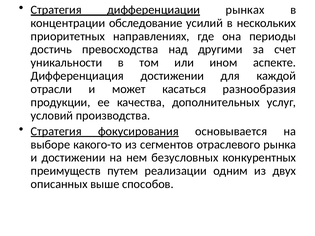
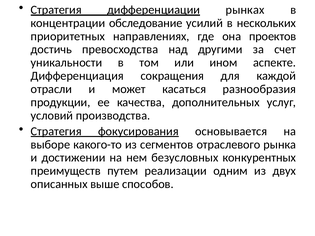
периоды: периоды -> проектов (273, 36)
Дифференциация достижении: достижении -> сокращения (172, 76)
